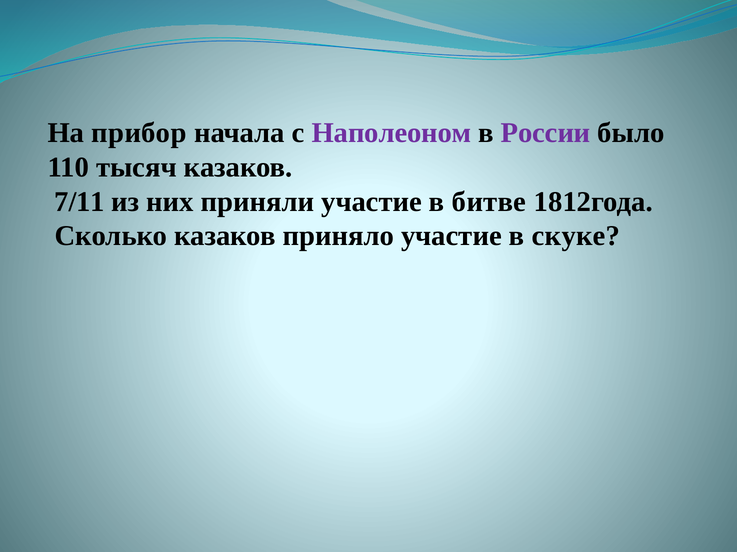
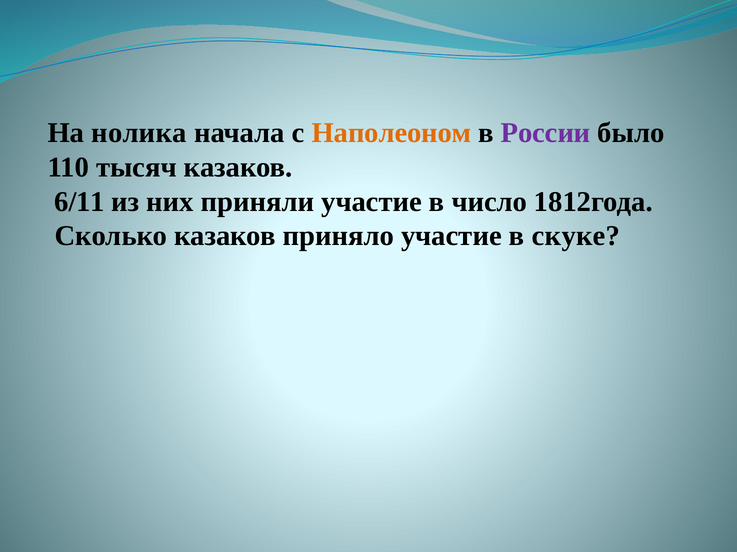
прибор: прибор -> нолика (139, 133)
Наполеоном colour: purple -> orange (392, 133)
7/11: 7/11 -> 6/11 (80, 202)
битве: битве -> число (489, 202)
